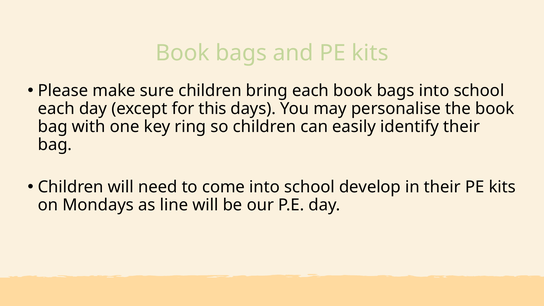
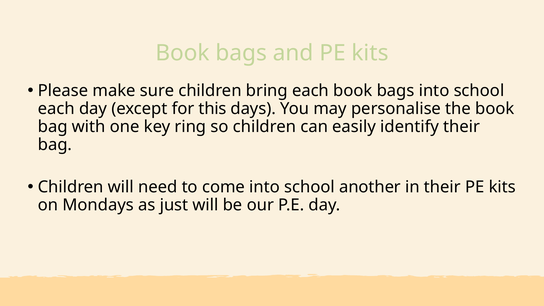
develop: develop -> another (370, 187)
line: line -> just (174, 205)
